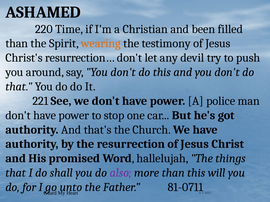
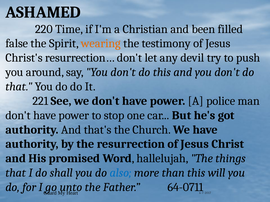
than: than -> false (17, 44)
also colour: purple -> blue (121, 173)
81-0711: 81-0711 -> 64-0711 (185, 188)
